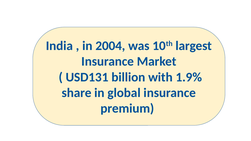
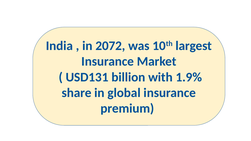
2004: 2004 -> 2072 (110, 46)
